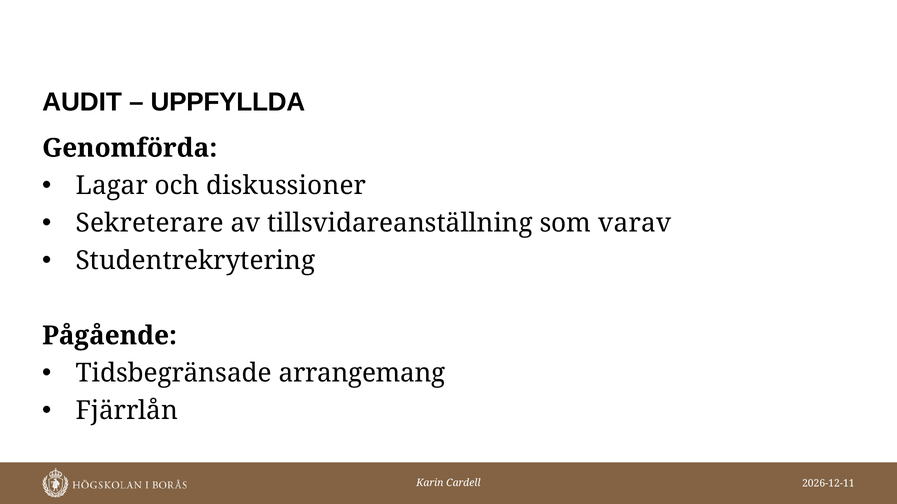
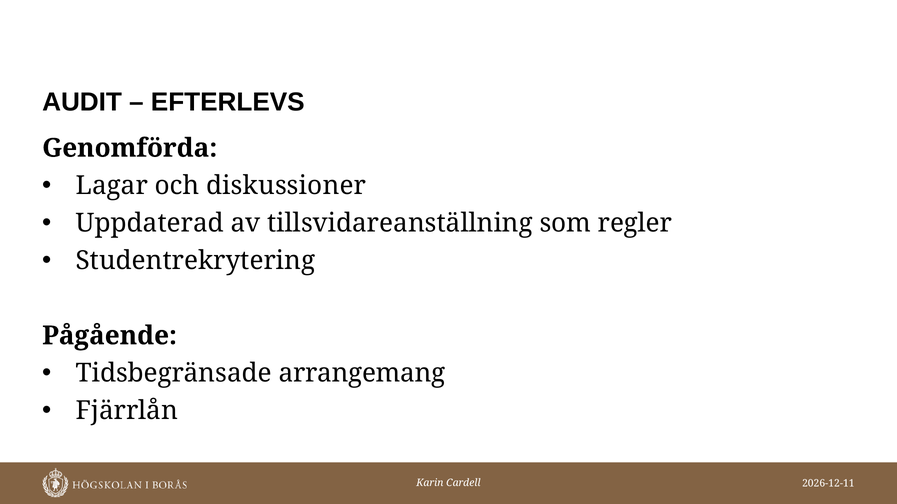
UPPFYLLDA: UPPFYLLDA -> EFTERLEVS (228, 102)
Sekreterare: Sekreterare -> Uppdaterad (150, 223)
varav: varav -> regler (635, 223)
